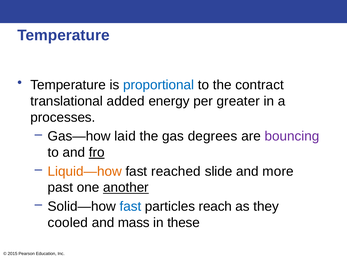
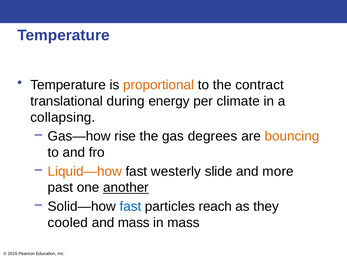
proportional colour: blue -> orange (159, 85)
added: added -> during (126, 101)
greater: greater -> climate (238, 101)
processes: processes -> collapsing (63, 117)
laid: laid -> rise (125, 136)
bouncing colour: purple -> orange (292, 136)
fro underline: present -> none (97, 153)
reached: reached -> westerly (176, 171)
in these: these -> mass (183, 223)
